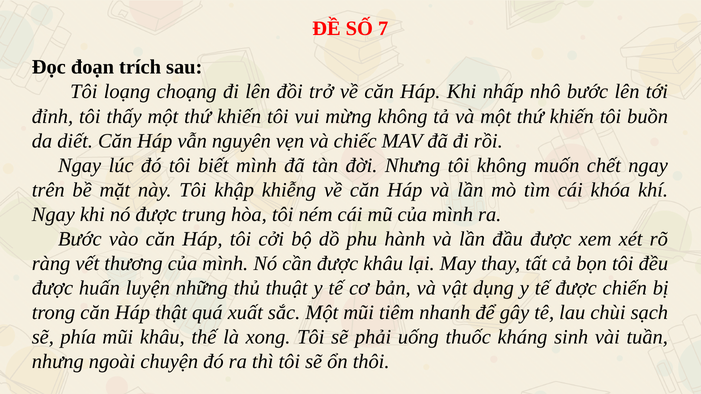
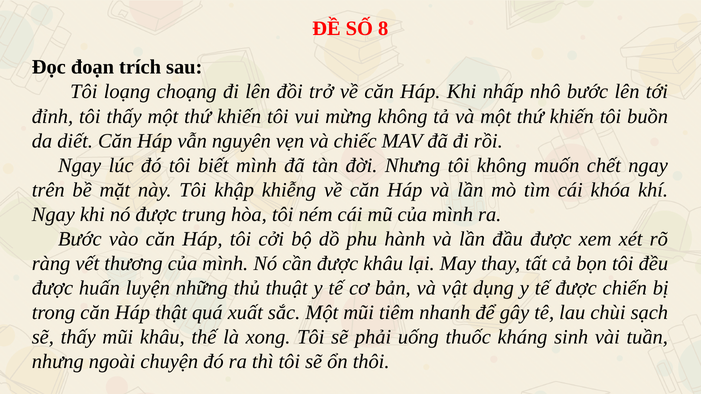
7: 7 -> 8 (383, 29)
sẽ phía: phía -> thấy (78, 337)
